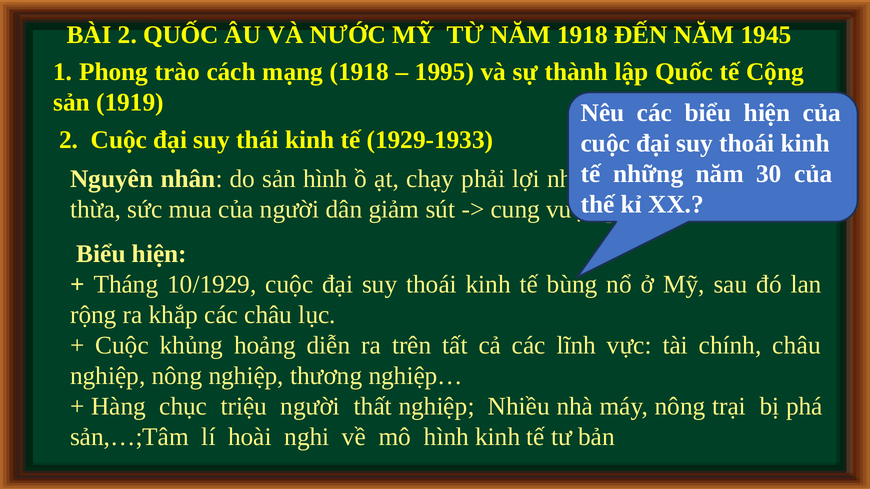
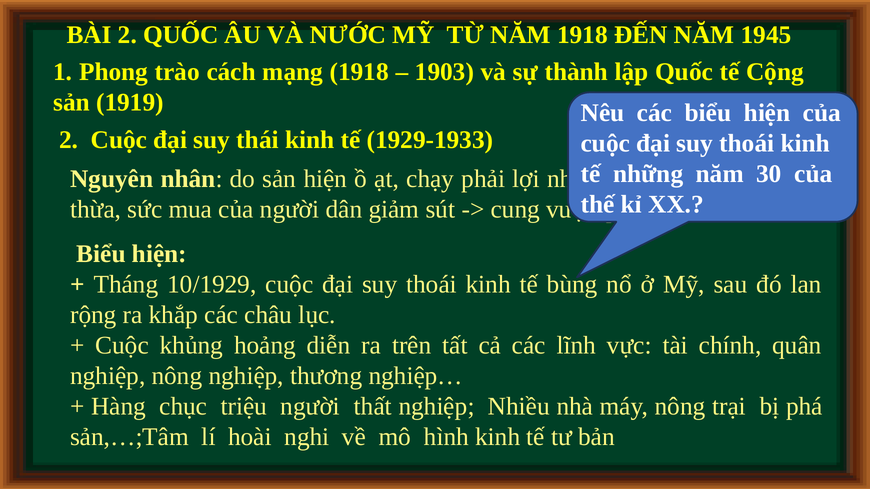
1995: 1995 -> 1903 (445, 72)
sản hình: hình -> hiện (325, 179)
chính châu: châu -> quân (797, 346)
